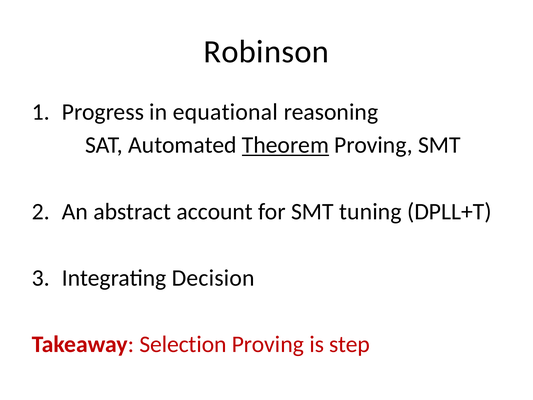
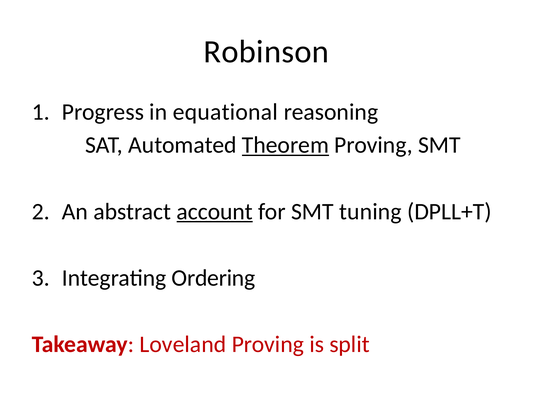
account underline: none -> present (215, 211)
Decision: Decision -> Ordering (213, 278)
Selection: Selection -> Loveland (183, 344)
step: step -> split (350, 344)
